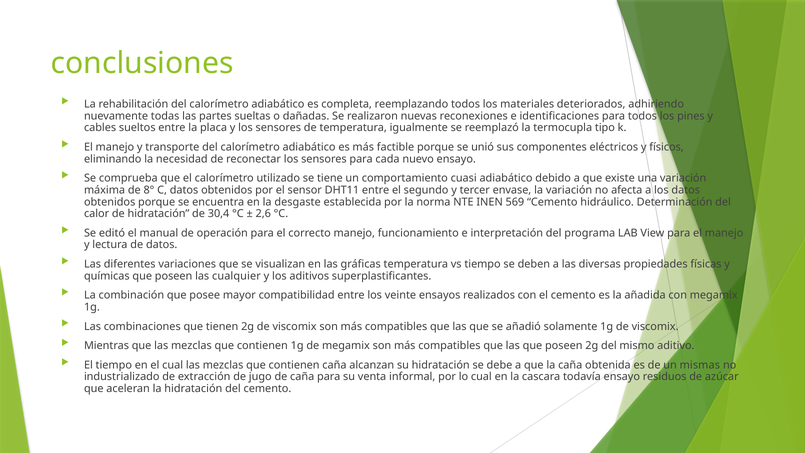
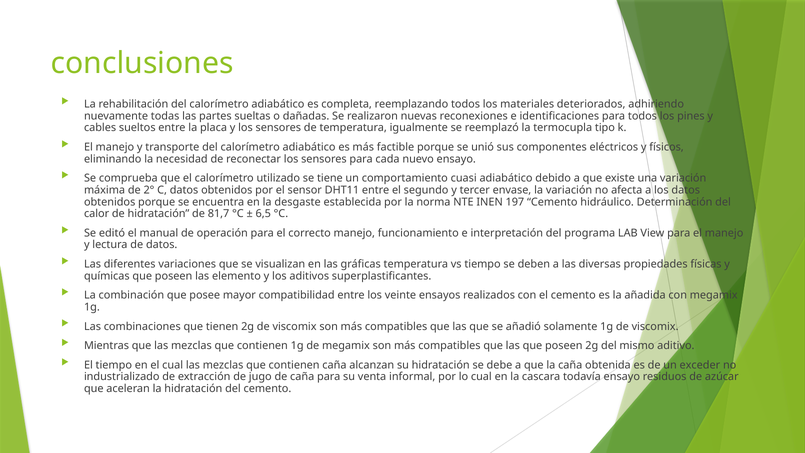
8°: 8° -> 2° (149, 190)
569: 569 -> 197 (515, 202)
30,4: 30,4 -> 81,7 (219, 214)
2,6: 2,6 -> 6,5 (263, 214)
cualquier: cualquier -> elemento (236, 276)
mismas: mismas -> exceder (700, 365)
